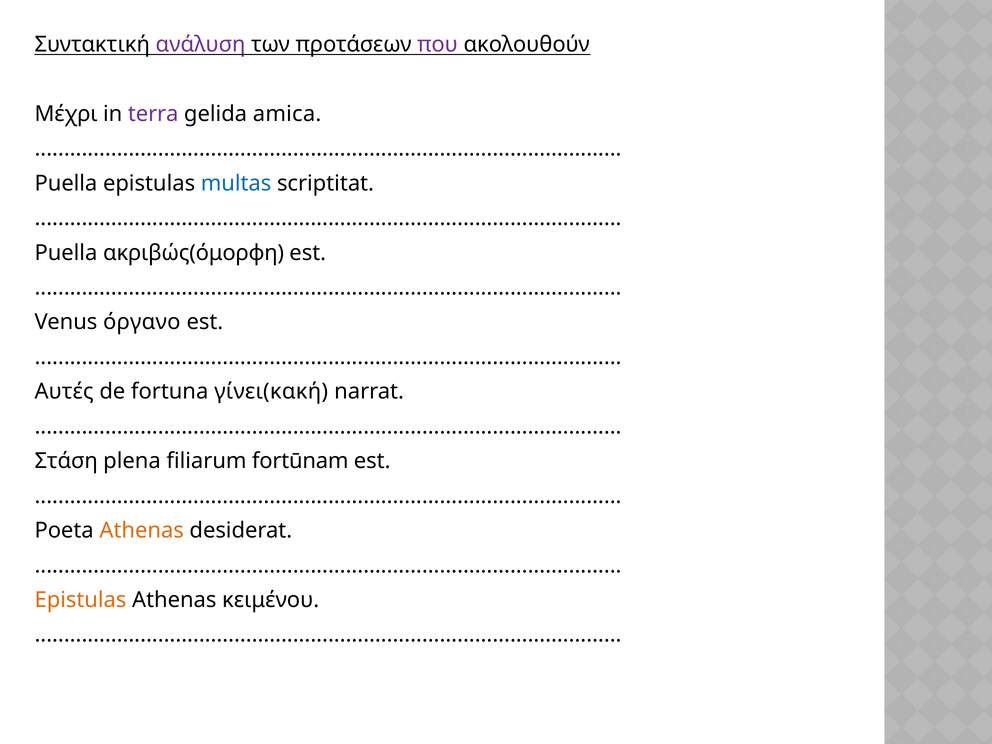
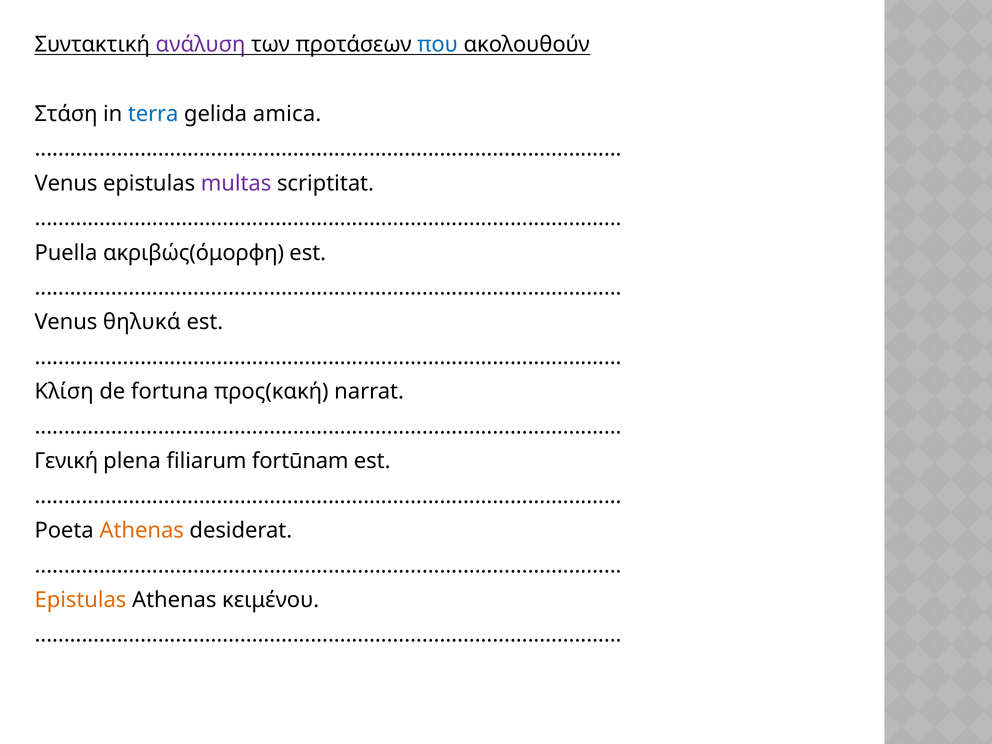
που colour: purple -> blue (438, 44)
Μέχρι: Μέχρι -> Στάση (66, 114)
terra colour: purple -> blue (153, 114)
Puella: Puella -> Venus (66, 183)
multas colour: blue -> purple (236, 183)
όργανο: όργανο -> θηλυκά (142, 322)
Αυτές: Αυτές -> Κλίση (64, 392)
γίνει(κακή: γίνει(κακή -> προς(κακή (271, 392)
Στάση: Στάση -> Γενική (66, 461)
